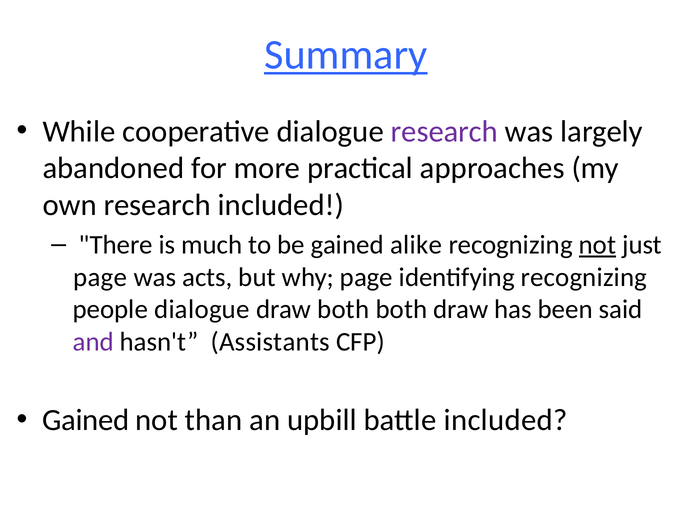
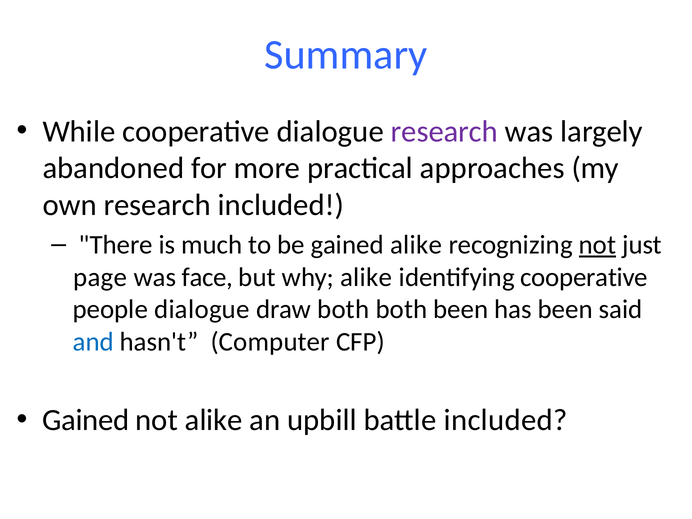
Summary underline: present -> none (346, 55)
acts: acts -> face (207, 277)
why page: page -> alike (366, 277)
identifying recognizing: recognizing -> cooperative (584, 277)
both draw: draw -> been (461, 309)
and colour: purple -> blue (93, 342)
Assistants: Assistants -> Computer (270, 342)
not than: than -> alike (214, 420)
